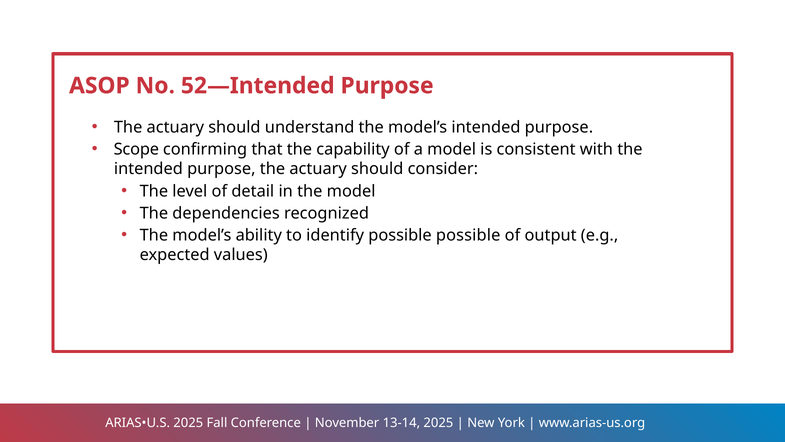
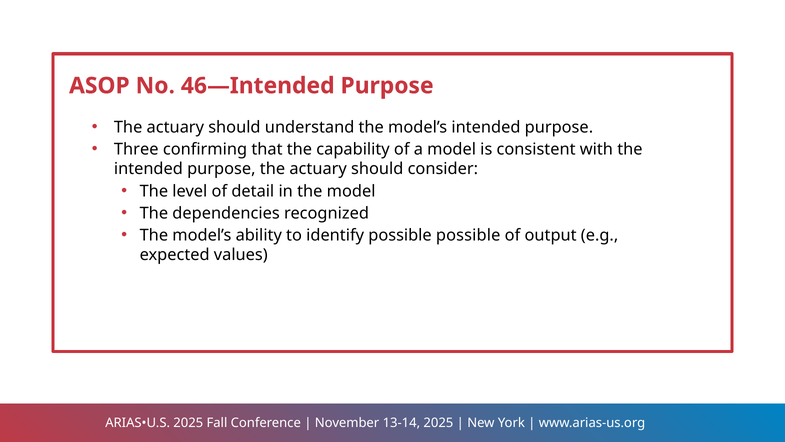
52—Intended: 52—Intended -> 46—Intended (258, 86)
Scope: Scope -> Three (136, 149)
